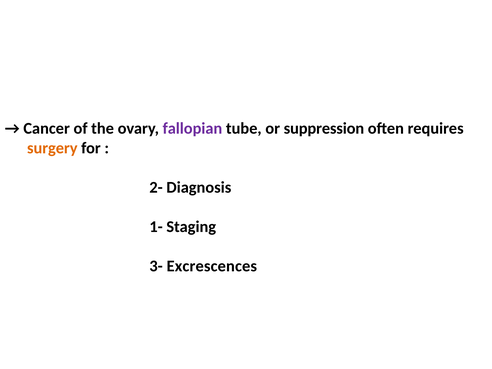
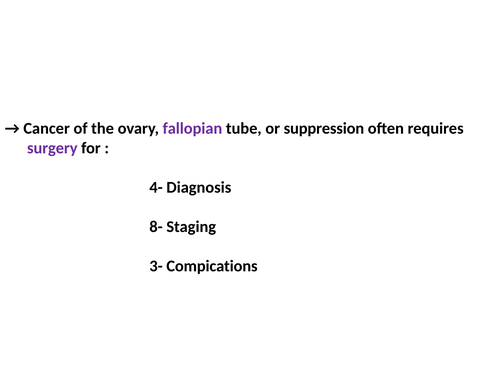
surgery colour: orange -> purple (52, 148)
2-: 2- -> 4- (156, 187)
1-: 1- -> 8- (156, 227)
Excrescences: Excrescences -> Compications (212, 266)
